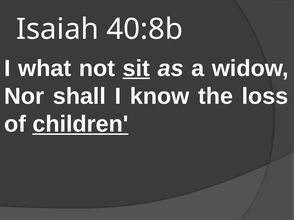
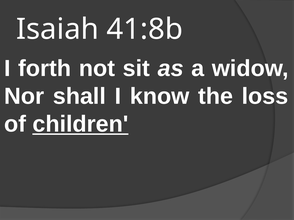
40:8b: 40:8b -> 41:8b (145, 29)
what: what -> forth (45, 68)
sit underline: present -> none (136, 68)
